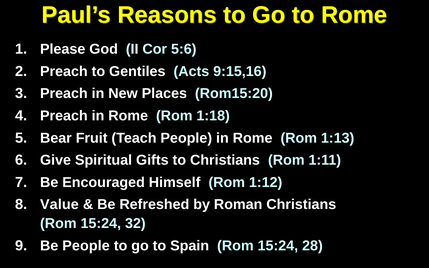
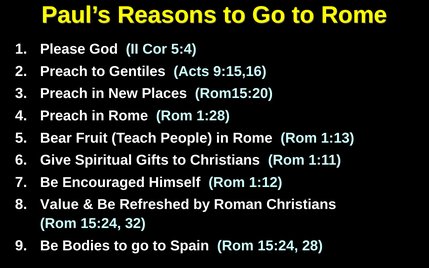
5:6: 5:6 -> 5:4 (184, 49)
1:18: 1:18 -> 1:28 (213, 116)
Be People: People -> Bodies (86, 246)
